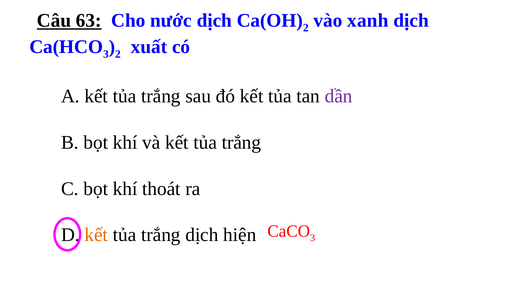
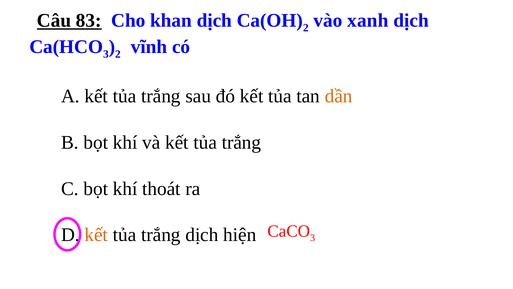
63: 63 -> 83 (89, 20)
nước: nước -> khan (171, 20)
xuất: xuất -> vĩnh (149, 47)
dần colour: purple -> orange (339, 96)
